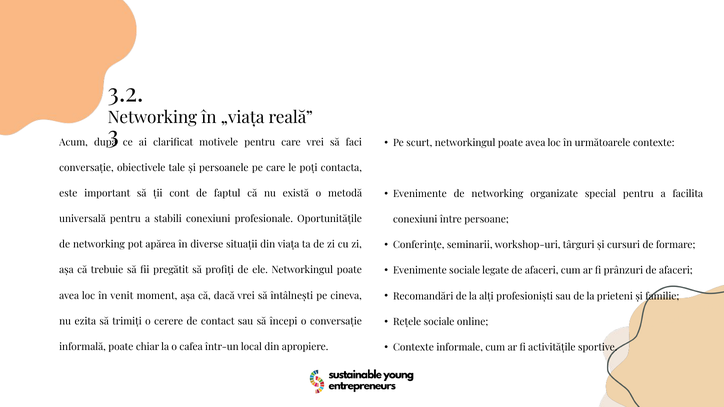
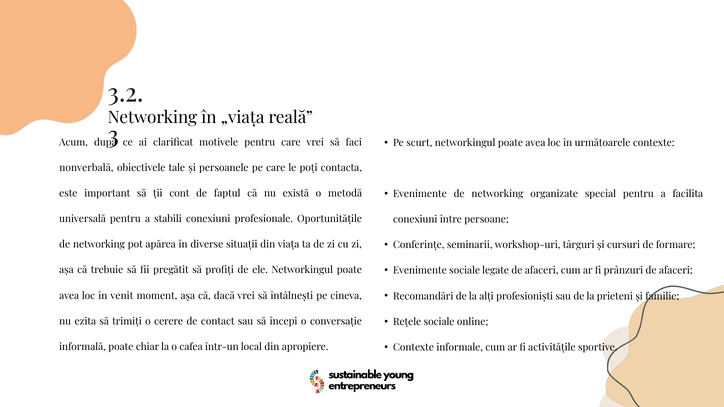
conversație: conversație -> nonverbală (86, 168)
